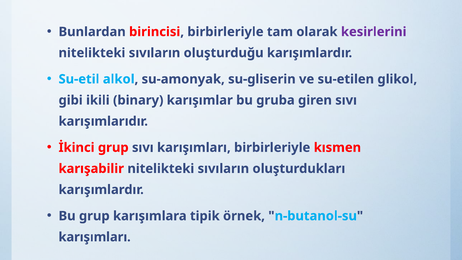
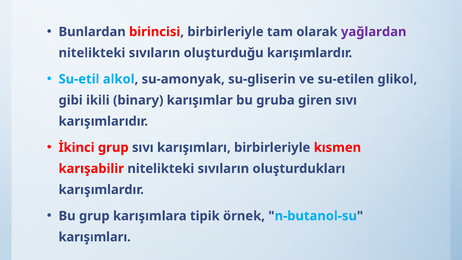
kesirlerini: kesirlerini -> yağlardan (374, 32)
